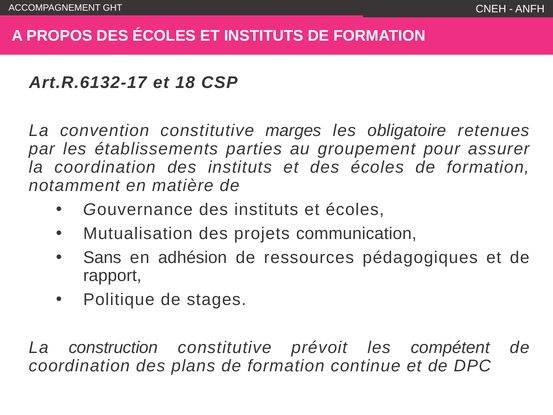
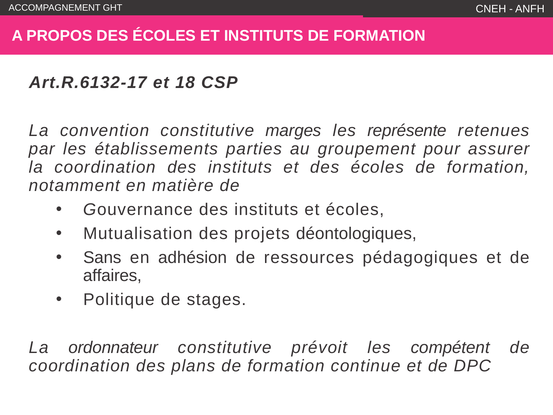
obligatoire: obligatoire -> représente (407, 131)
communication: communication -> déontologiques (356, 233)
rapport: rapport -> affaires (112, 276)
construction: construction -> ordonnateur (113, 347)
